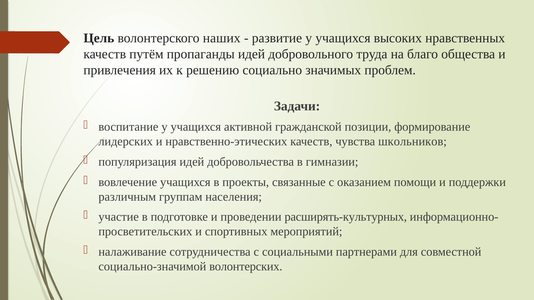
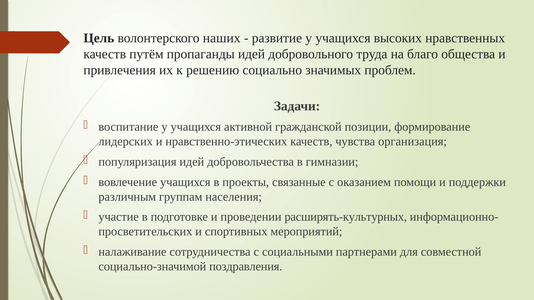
школьников: школьников -> организация (413, 142)
волонтерских: волонтерских -> поздравления (246, 267)
